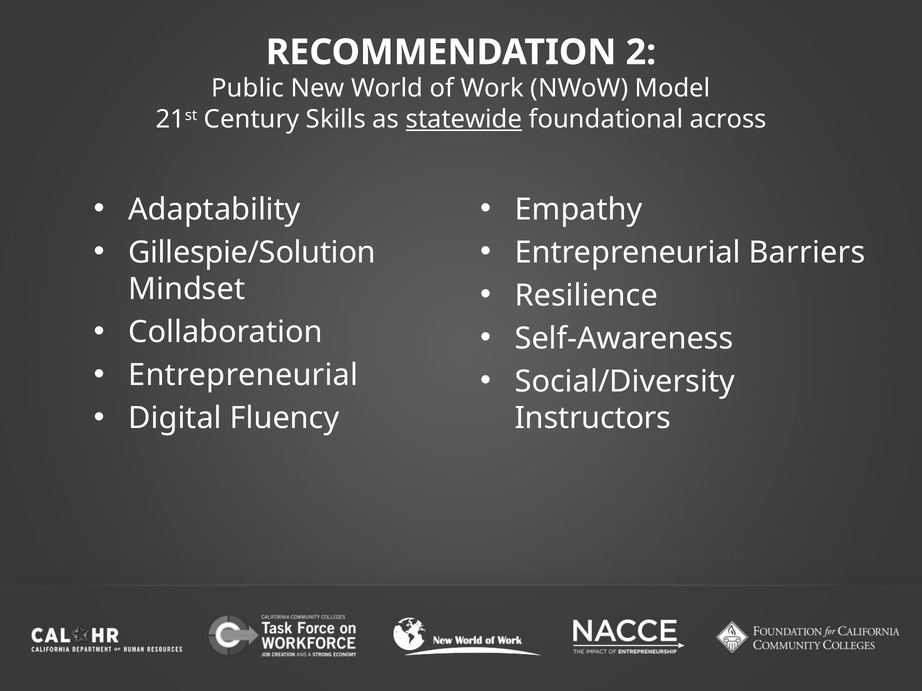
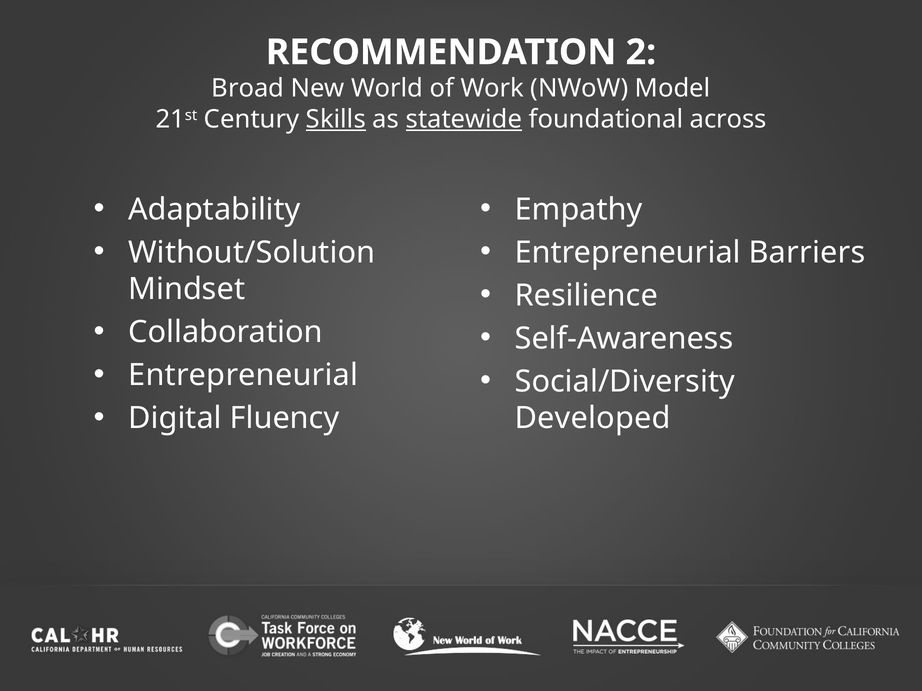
Public: Public -> Broad (248, 89)
Skills underline: none -> present (336, 119)
Gillespie/Solution: Gillespie/Solution -> Without/Solution (252, 253)
Instructors: Instructors -> Developed (593, 419)
